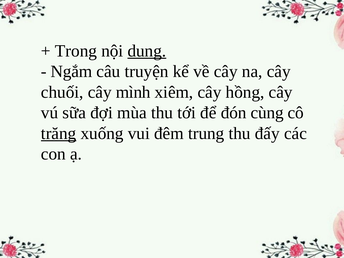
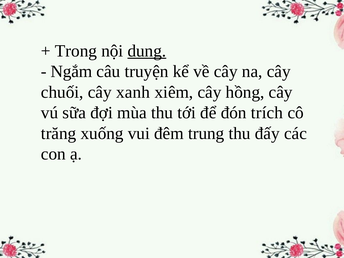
mình: mình -> xanh (133, 92)
cùng: cùng -> trích (267, 113)
trăng underline: present -> none (59, 133)
